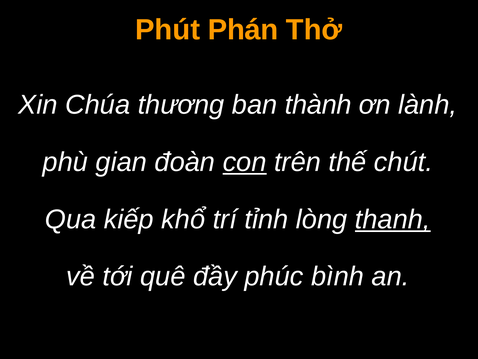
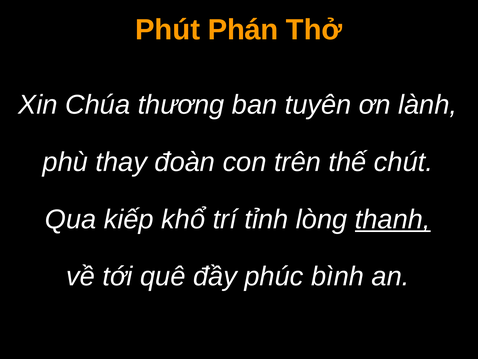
thành: thành -> tuyên (318, 105)
gian: gian -> thay (121, 162)
con underline: present -> none (245, 162)
